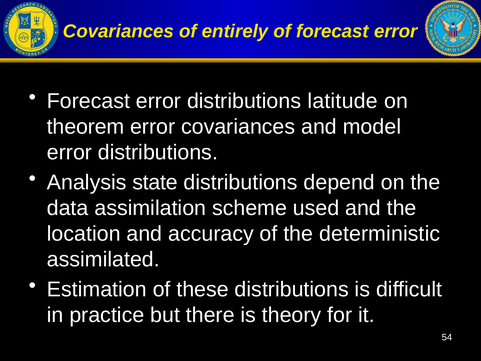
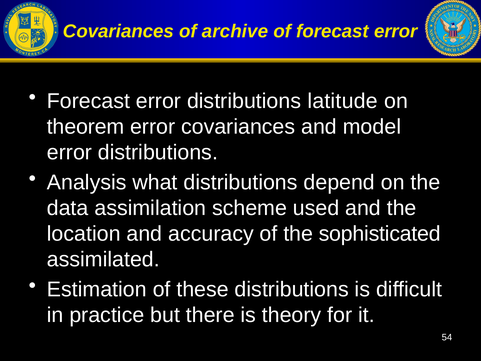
entirely: entirely -> archive (235, 31)
state: state -> what (155, 182)
deterministic: deterministic -> sophisticated (380, 233)
